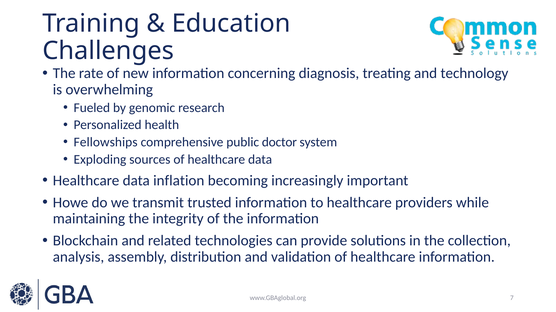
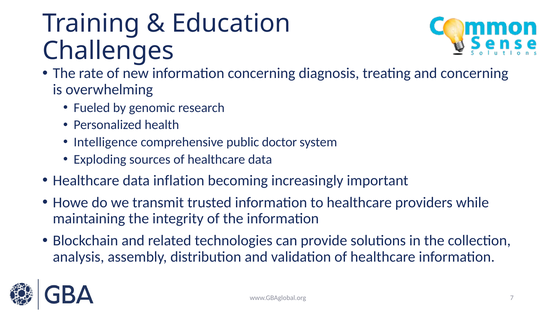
and technology: technology -> concerning (474, 73)
Fellowships: Fellowships -> Intelligence (106, 142)
